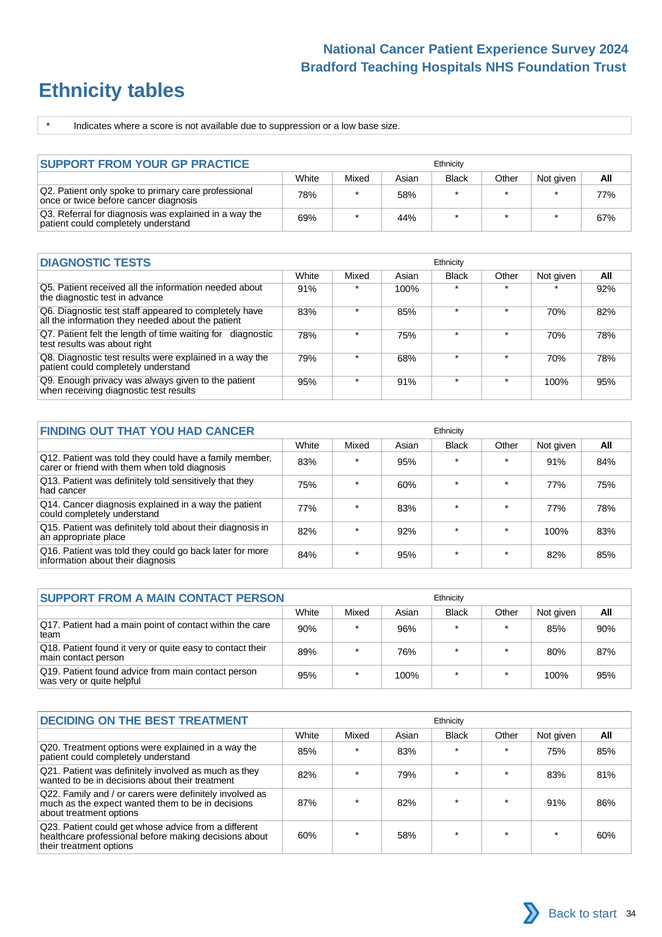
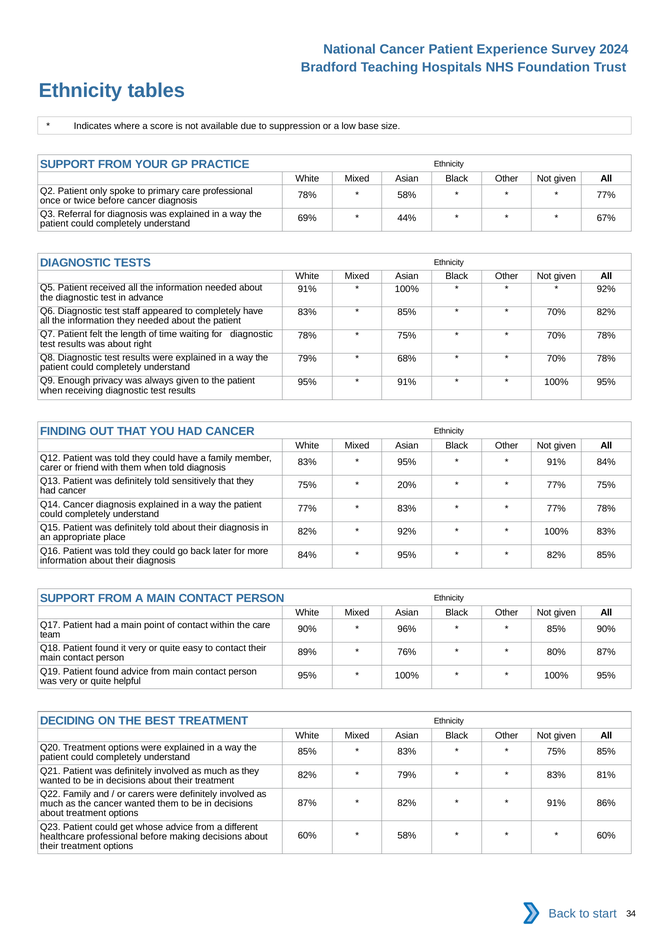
60%: 60% -> 20% (407, 485)
the expect: expect -> cancer (108, 804)
